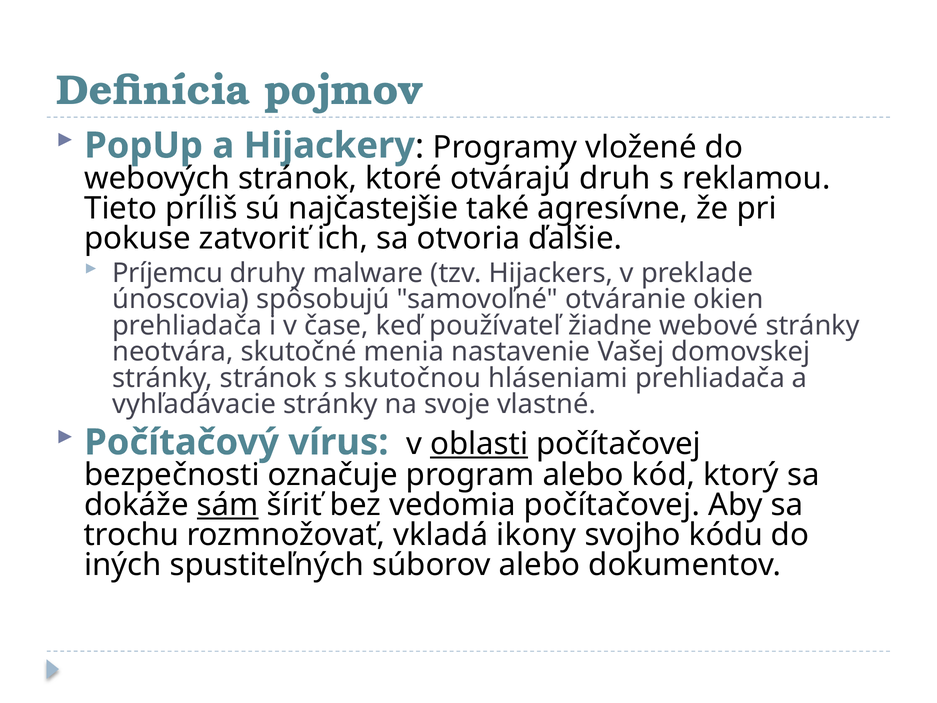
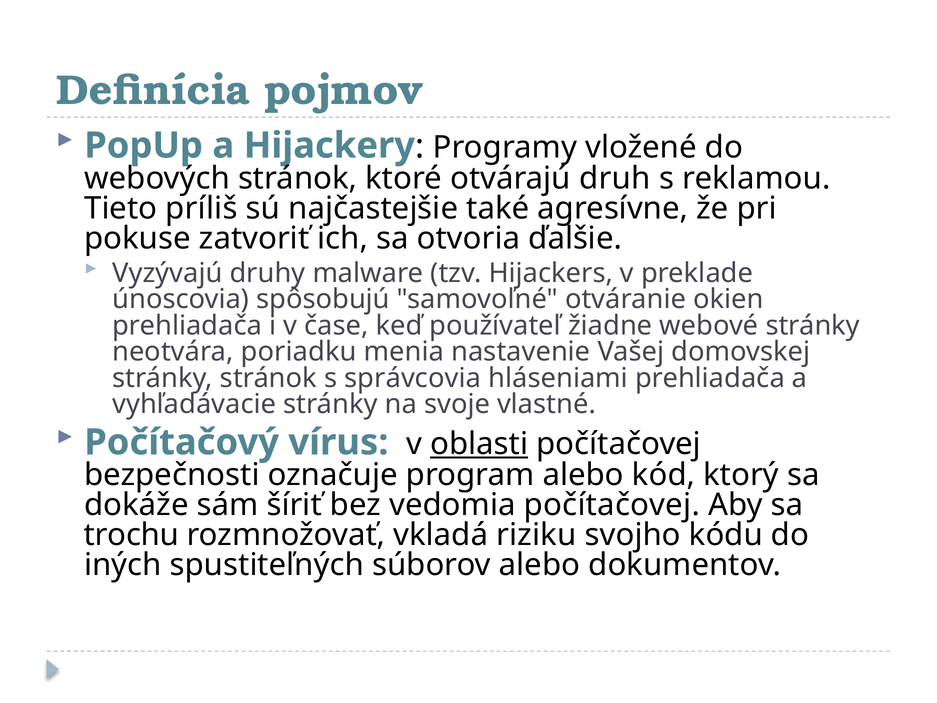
Príjemcu: Príjemcu -> Vyzývajú (167, 273)
skutočné: skutočné -> poriadku (299, 352)
skutočnou: skutočnou -> správcovia (413, 378)
sám underline: present -> none (228, 505)
ikony: ikony -> riziku (536, 535)
